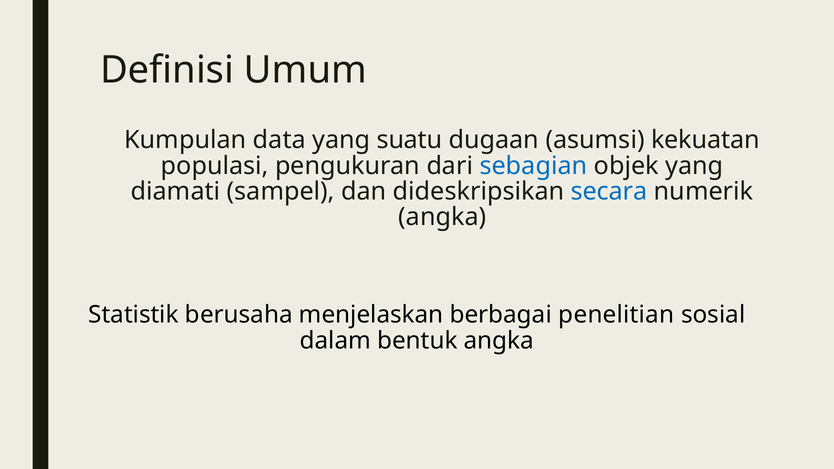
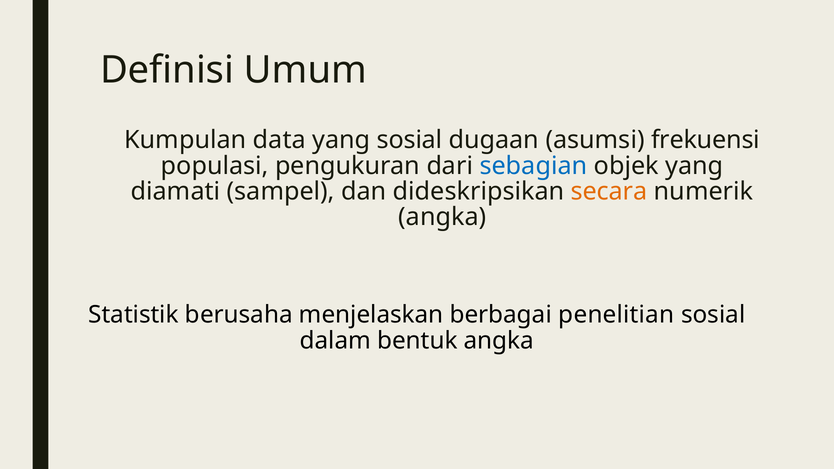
yang suatu: suatu -> sosial (410, 140)
kekuatan: kekuatan -> frekuensi (705, 140)
secara colour: blue -> orange (609, 191)
